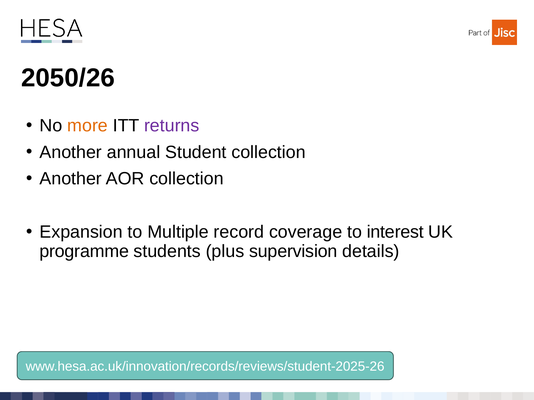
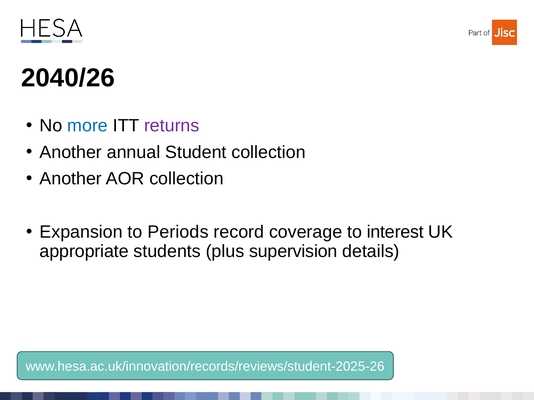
2050/26: 2050/26 -> 2040/26 (68, 78)
more colour: orange -> blue (88, 126)
Multiple: Multiple -> Periods (178, 232)
programme: programme -> appropriate (84, 251)
